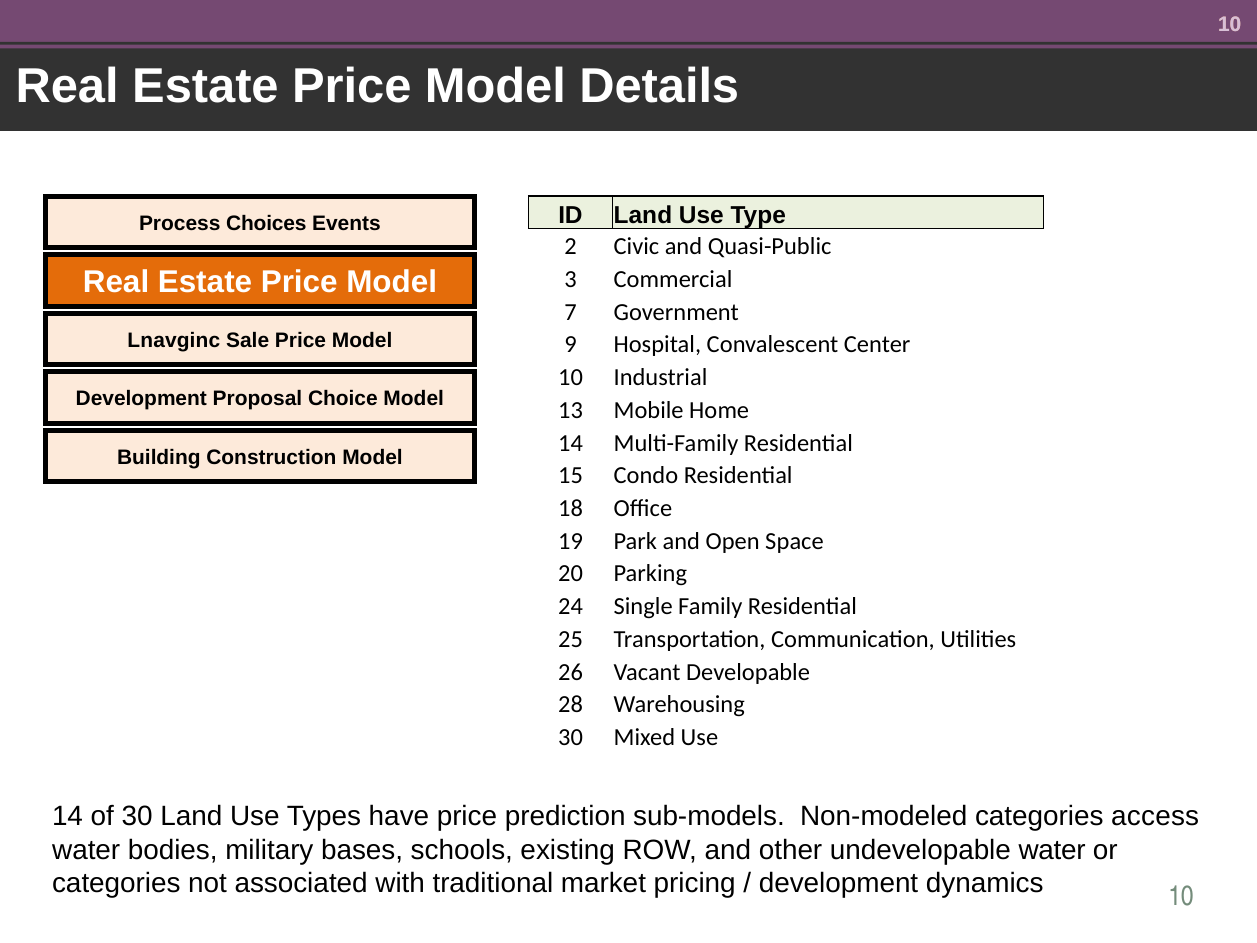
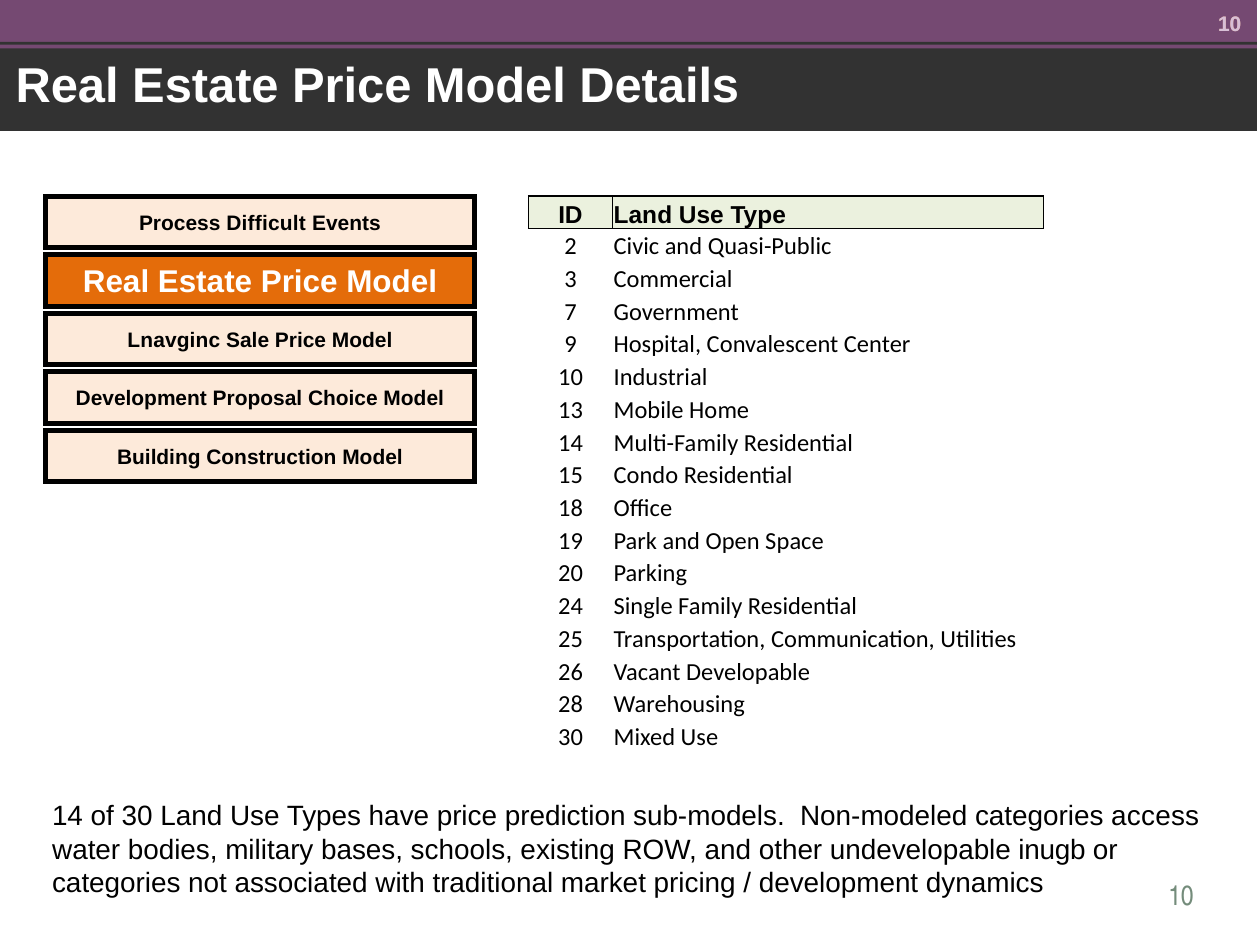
Choices: Choices -> Difficult (266, 223)
undevelopable water: water -> inugb (1052, 850)
